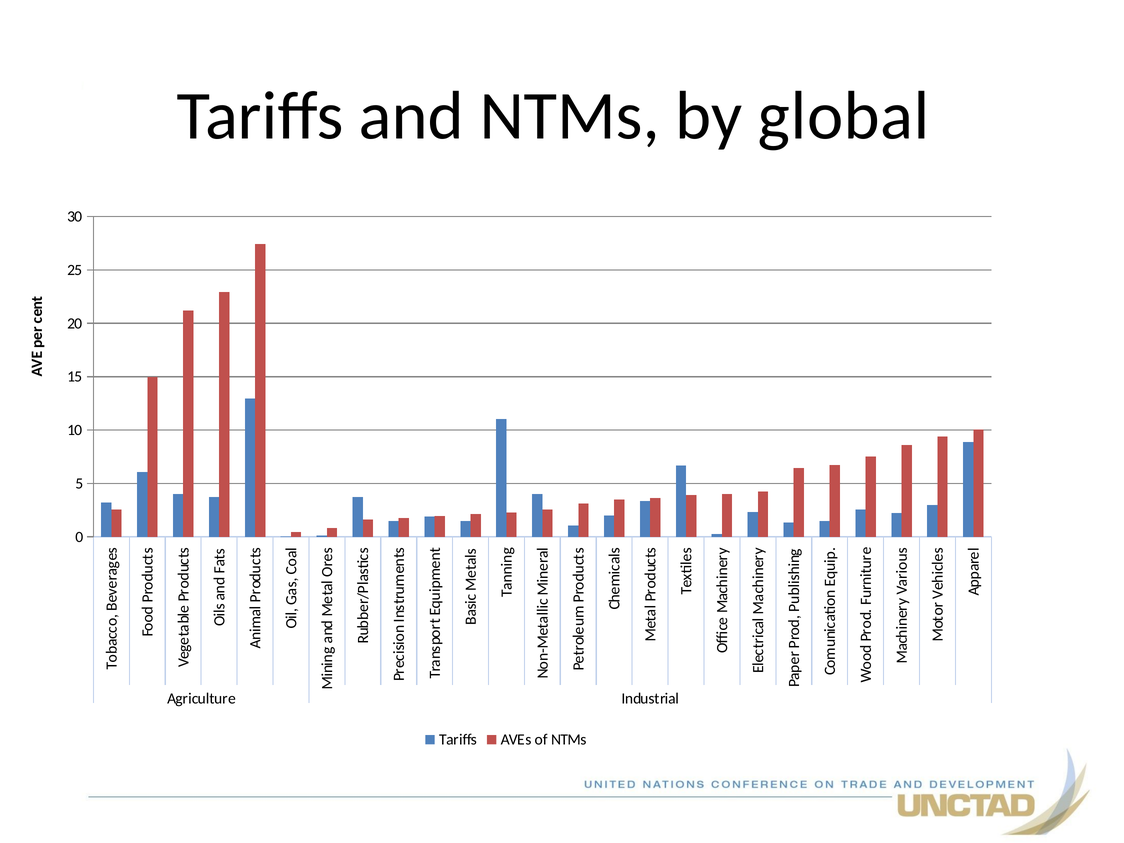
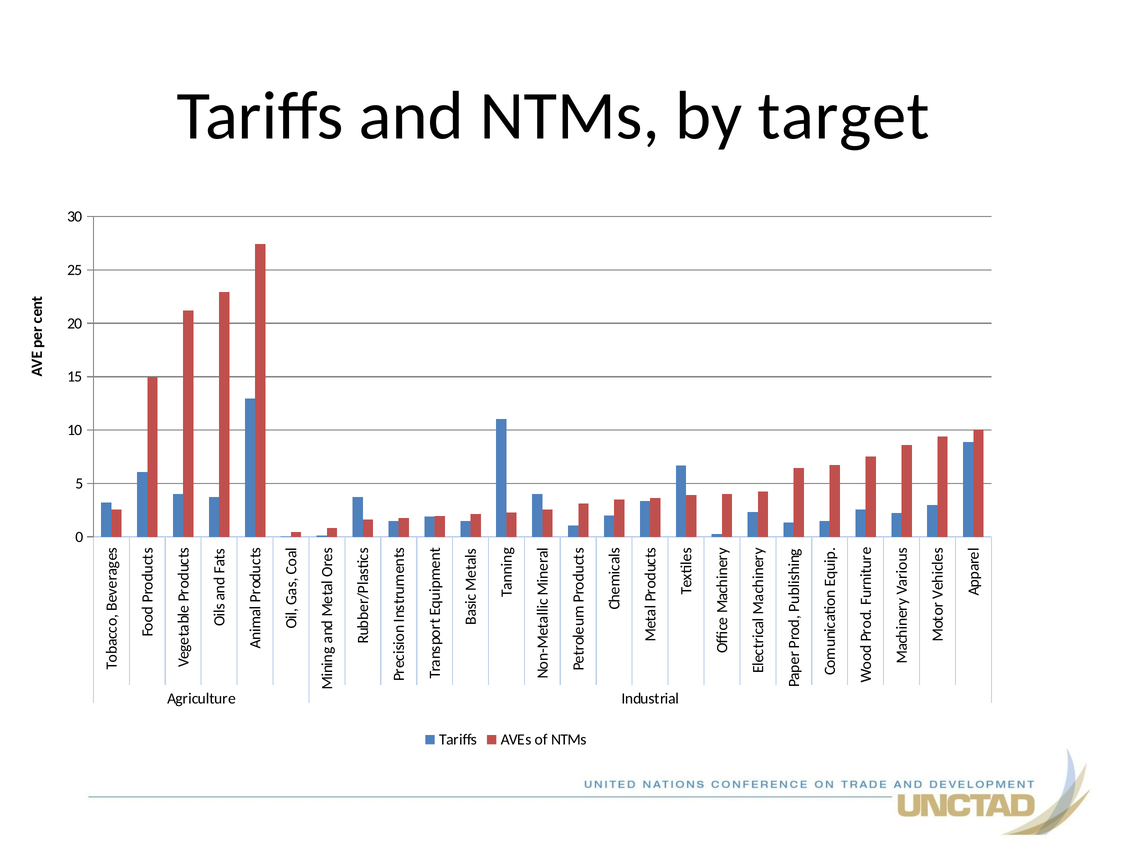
global: global -> target (844, 116)
